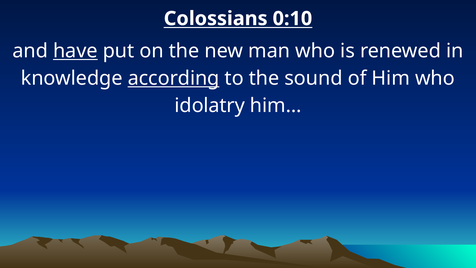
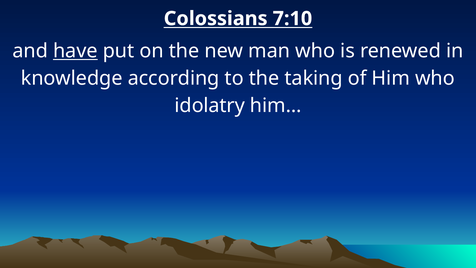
0:10: 0:10 -> 7:10 (292, 19)
according underline: present -> none (174, 78)
sound: sound -> taking (314, 78)
